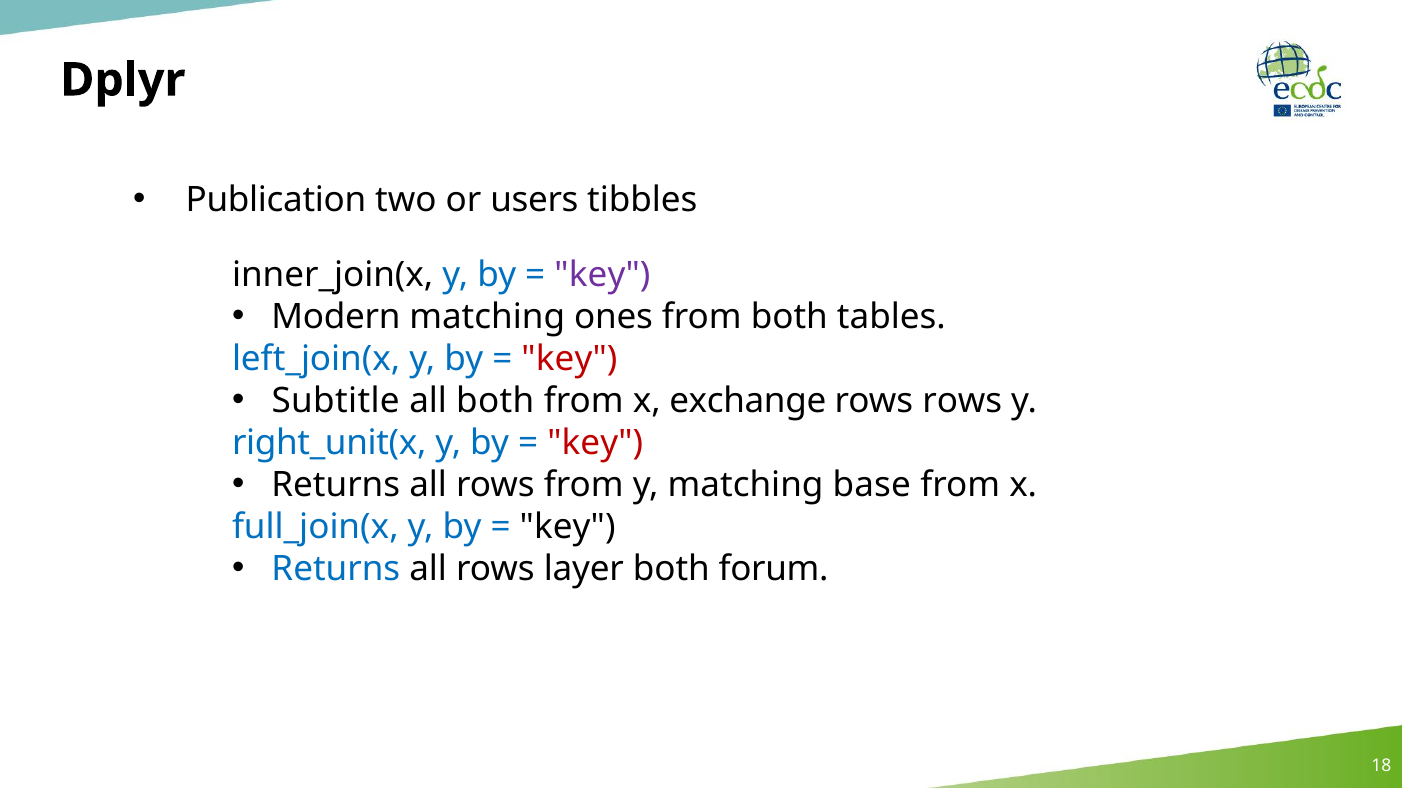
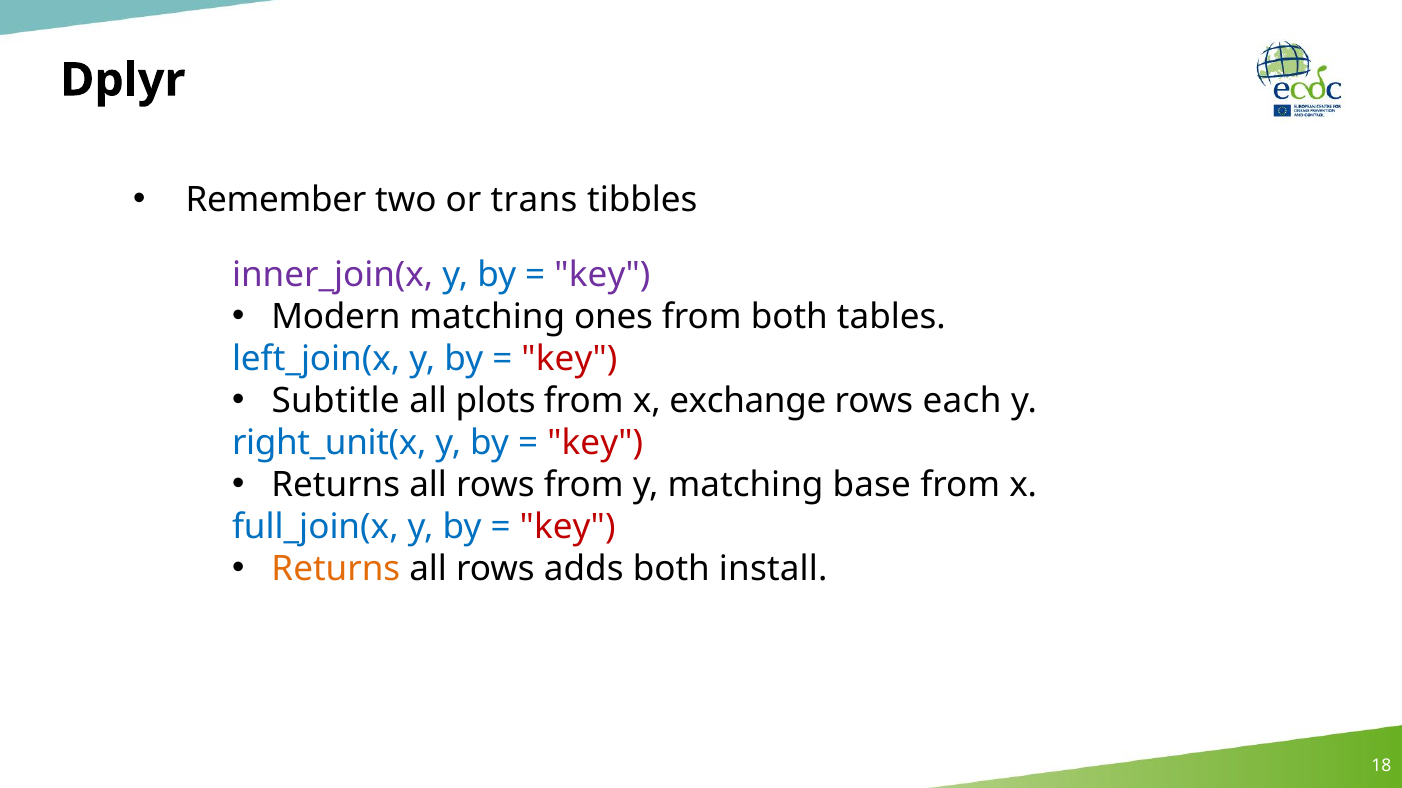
Publication: Publication -> Remember (276, 200)
users: users -> trans (534, 200)
inner_join(x colour: black -> purple (333, 275)
all both: both -> plots (496, 401)
rows rows: rows -> each (962, 401)
key colour: black -> red (568, 527)
Returns colour: blue -> orange (336, 569)
layer: layer -> adds (584, 569)
forum: forum -> install (773, 569)
